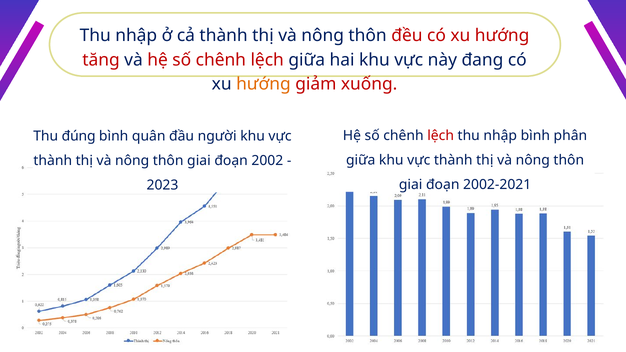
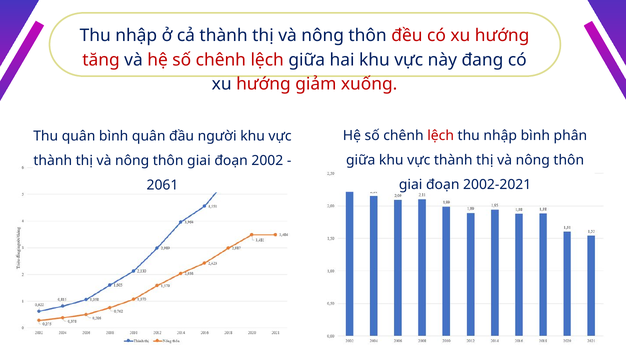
hướng colour: orange -> red (263, 84)
Thu đúng: đúng -> quân (79, 136)
2023: 2023 -> 2061 (162, 185)
